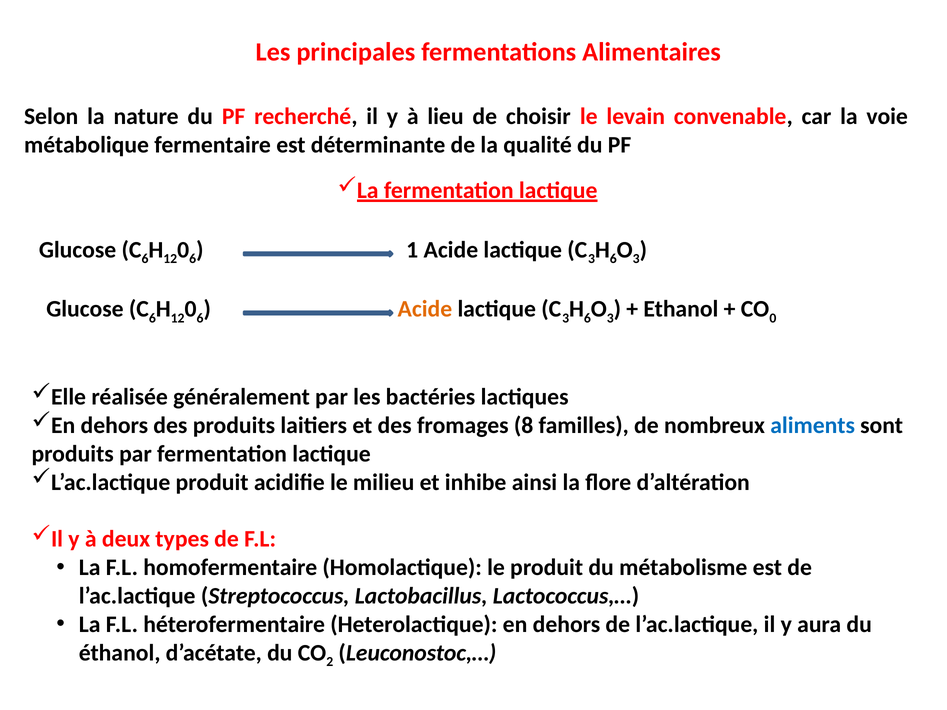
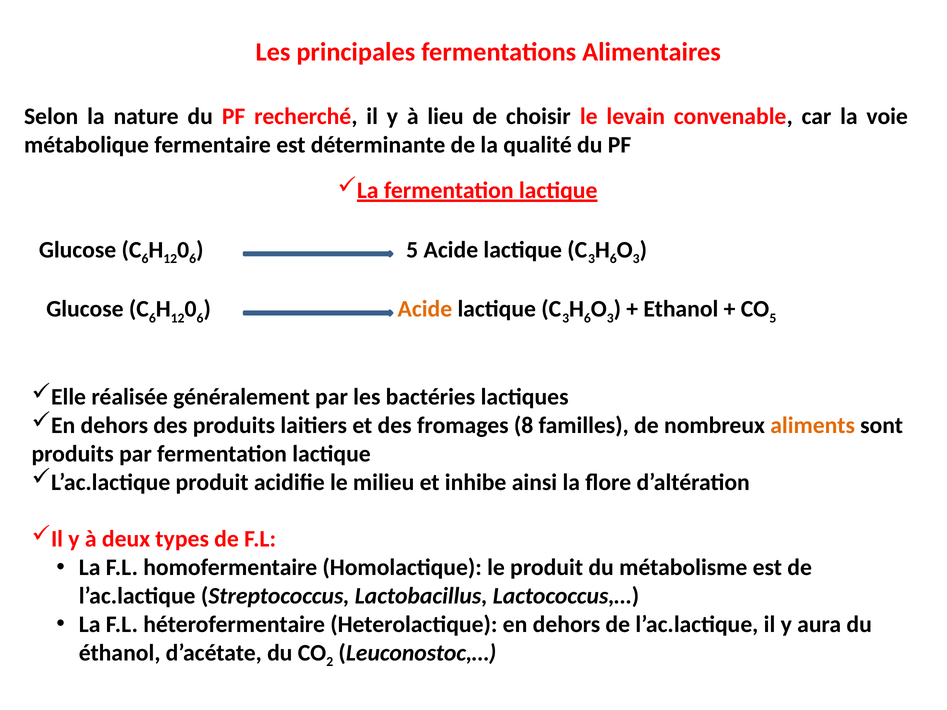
1: 1 -> 5 (412, 250)
0: 0 -> 5 (773, 318)
aliments colour: blue -> orange (813, 426)
